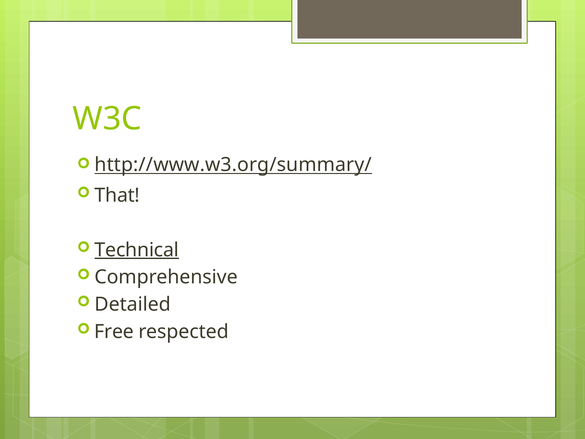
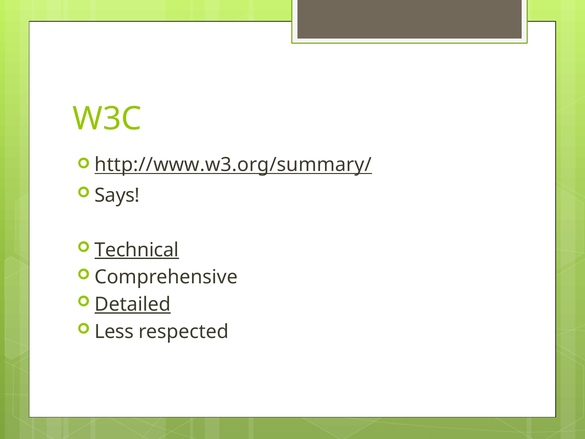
That: That -> Says (117, 195)
Detailed underline: none -> present (133, 304)
Free: Free -> Less (114, 332)
